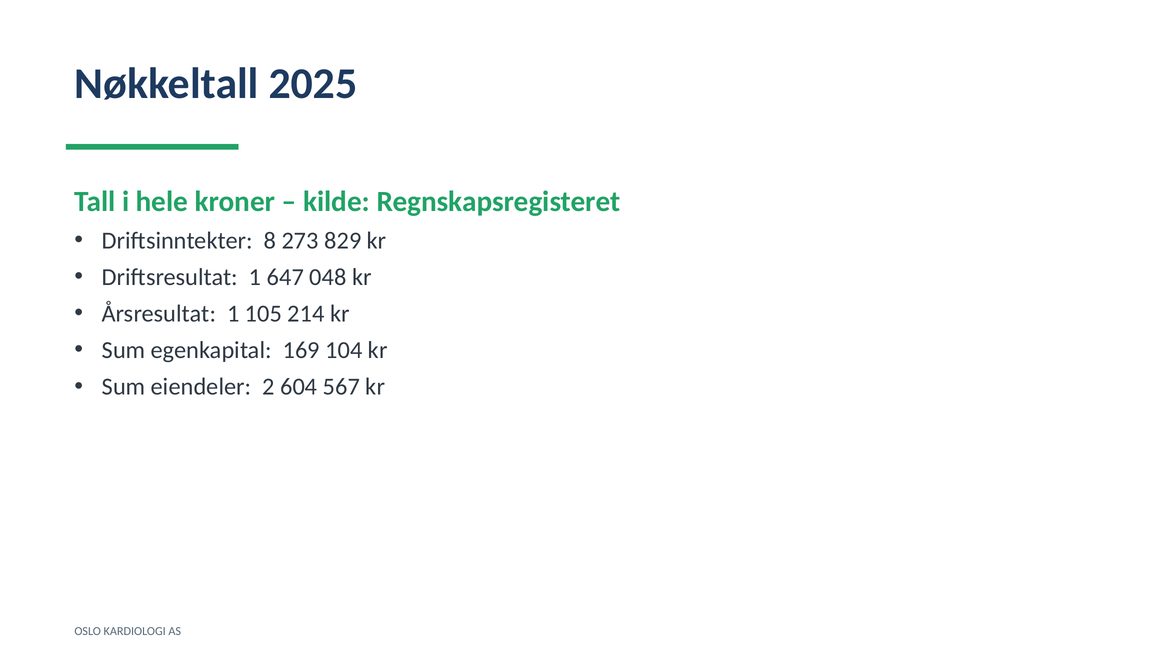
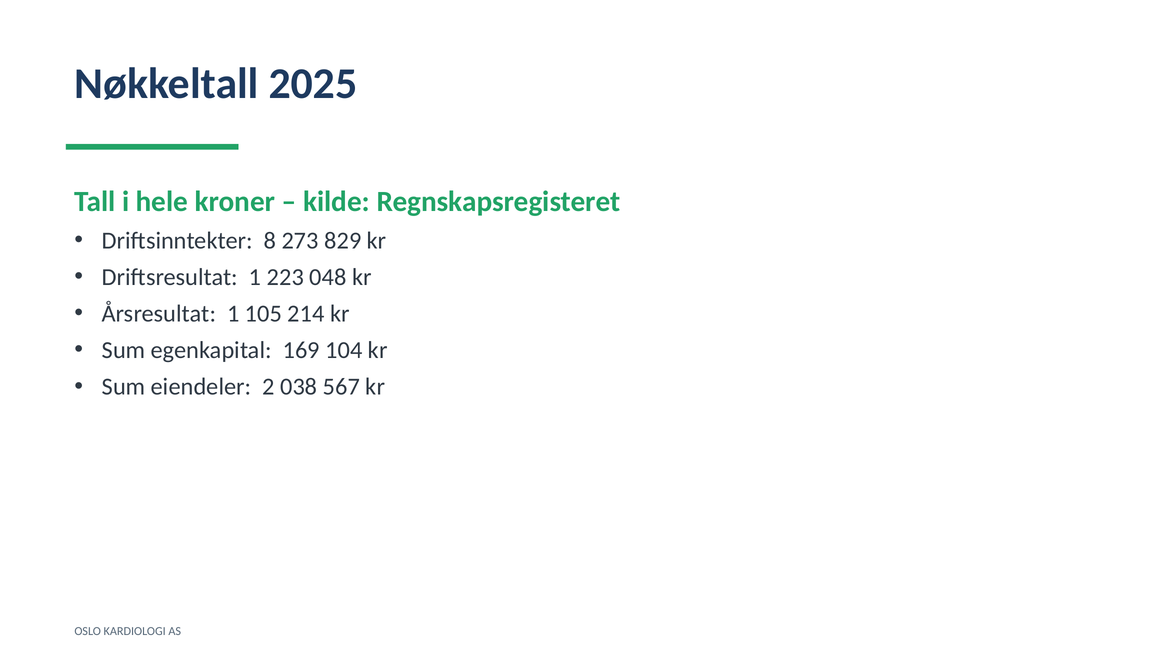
647: 647 -> 223 (285, 277)
604: 604 -> 038 (299, 387)
